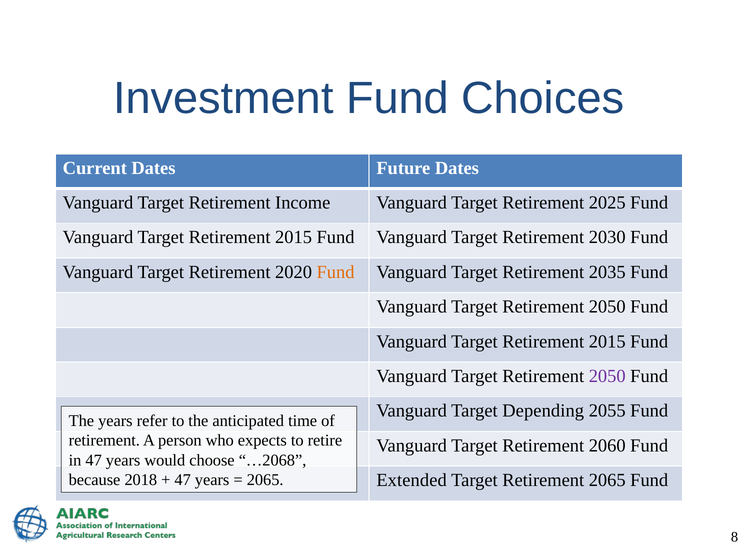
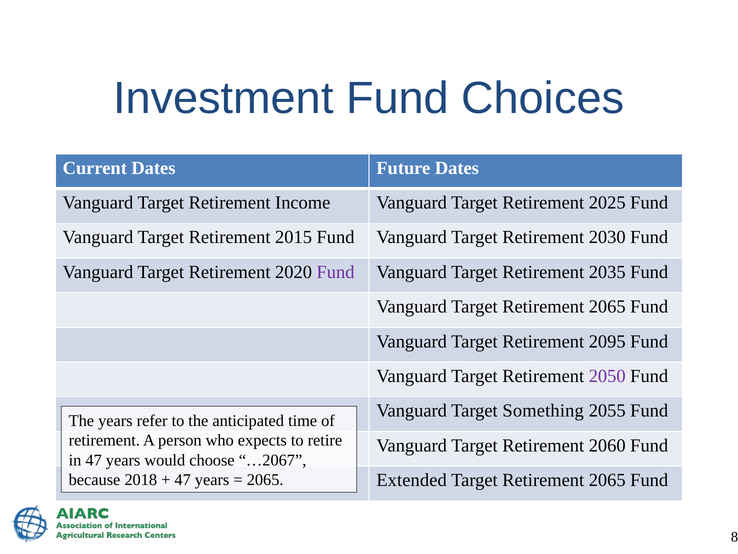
Fund colour: orange -> purple (336, 272)
2050: 2050 -> 2065 (607, 306)
2015: 2015 -> 2095 (607, 341)
Depending: Depending -> Something (543, 410)
…2068: …2068 -> …2067 (273, 460)
